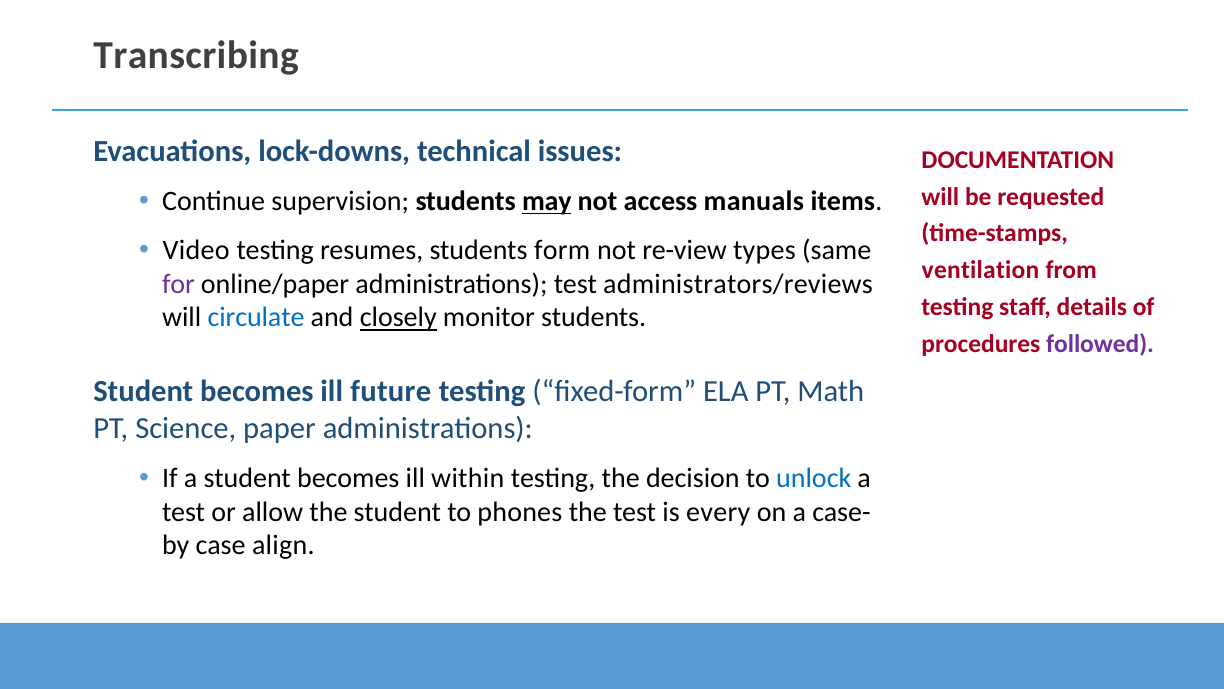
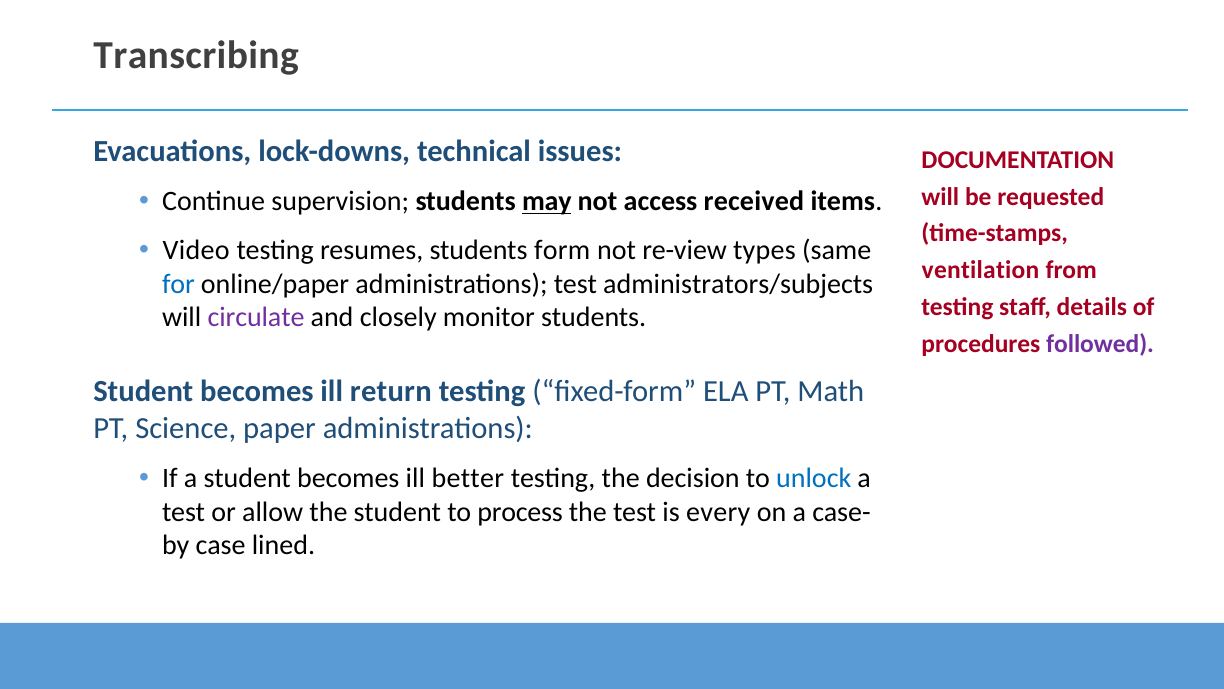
manuals: manuals -> received (754, 201)
for colour: purple -> blue (178, 284)
administrators/reviews: administrators/reviews -> administrators/subjects (738, 284)
circulate colour: blue -> purple (256, 317)
closely underline: present -> none (398, 317)
future: future -> return (391, 391)
within: within -> better (468, 478)
phones: phones -> process (520, 512)
align: align -> lined (283, 545)
